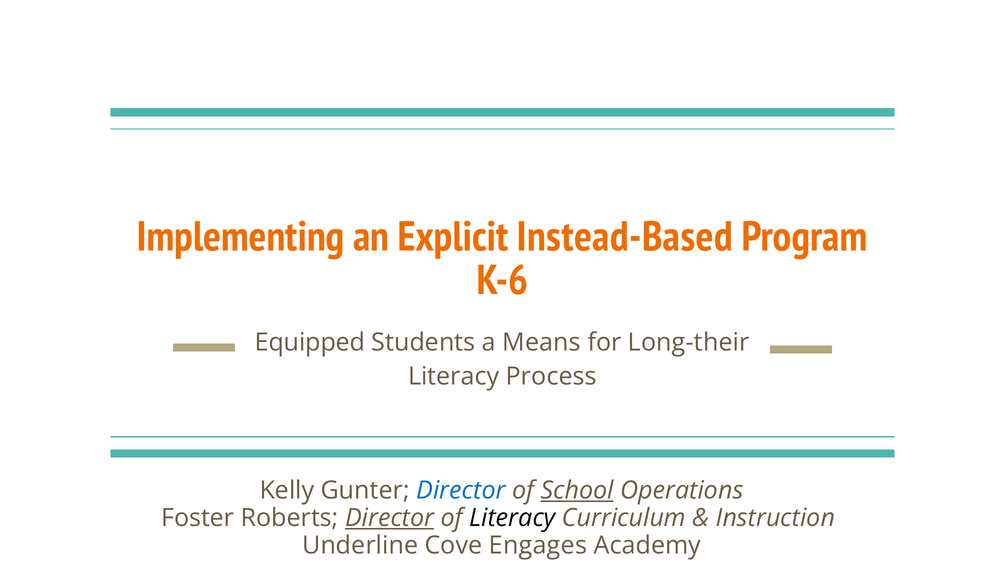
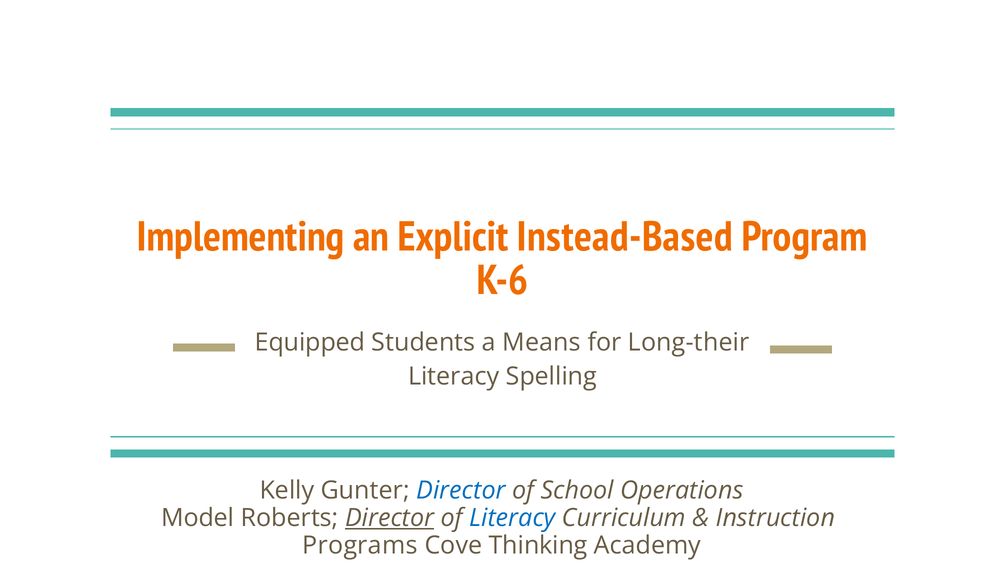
Process: Process -> Spelling (551, 376)
School underline: present -> none (577, 490)
Foster: Foster -> Model (198, 517)
Literacy colour: black -> blue (512, 517)
Underline: Underline -> Programs (360, 545)
Engages: Engages -> Thinking (538, 545)
